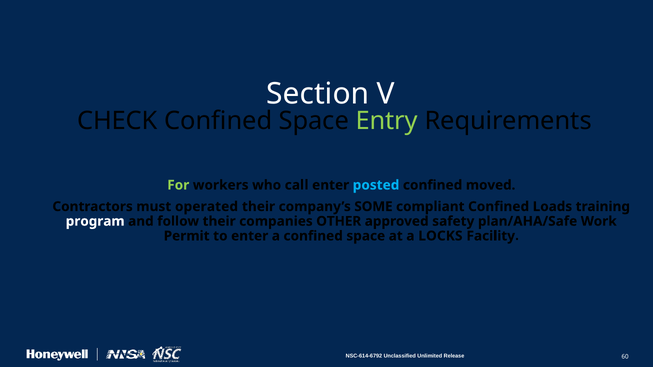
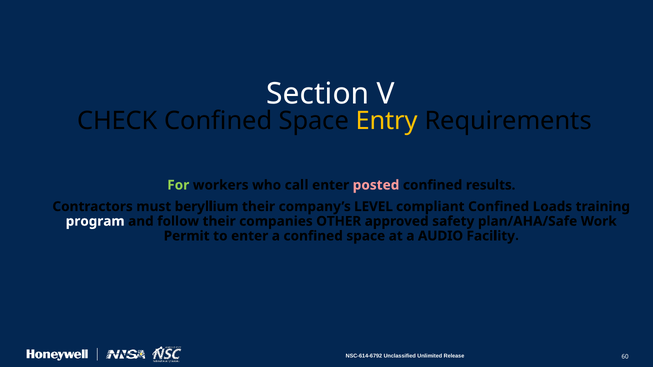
Entry colour: light green -> yellow (387, 121)
posted colour: light blue -> pink (376, 185)
moved: moved -> results (491, 185)
operated: operated -> beryllium (207, 207)
SOME: SOME -> LEVEL (373, 207)
LOCKS: LOCKS -> AUDIO (441, 236)
